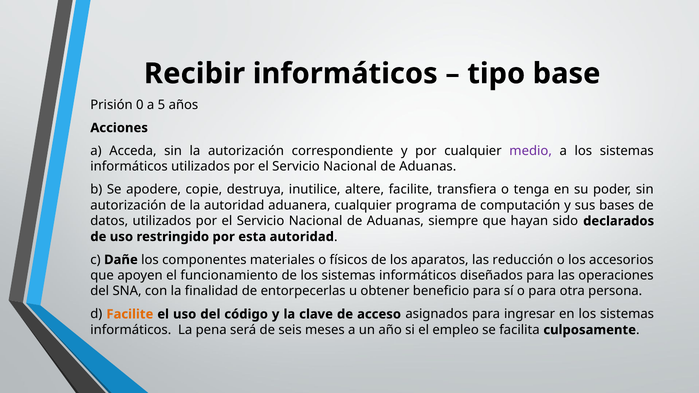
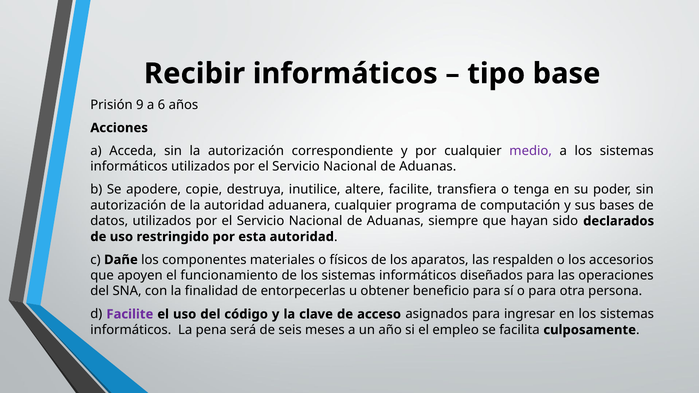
0: 0 -> 9 (140, 105)
5: 5 -> 6 (161, 105)
reducción: reducción -> respalden (523, 260)
Facilite colour: orange -> purple (130, 314)
